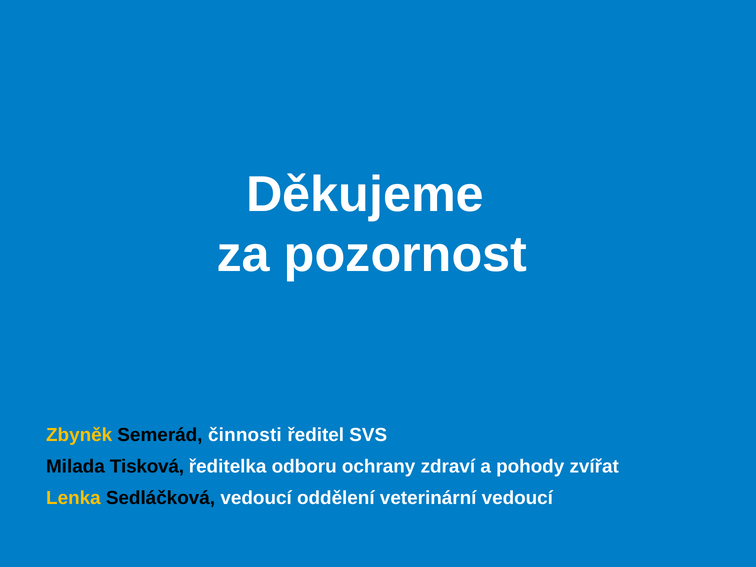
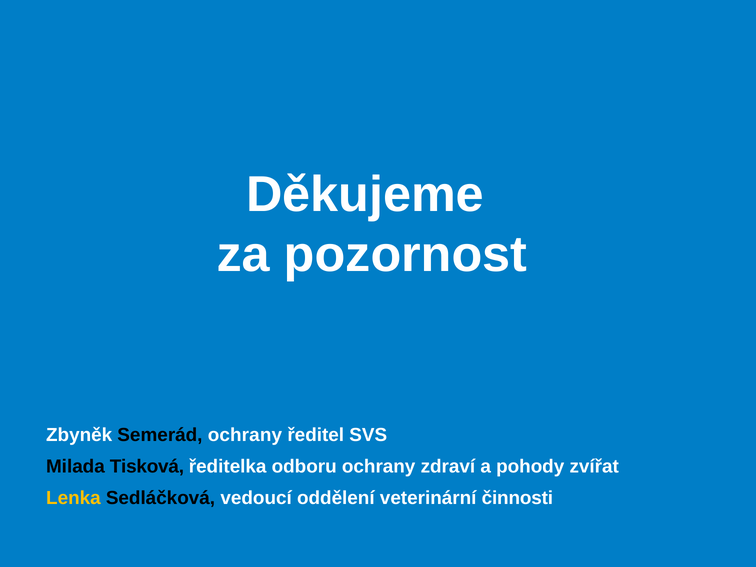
Zbyněk colour: yellow -> white (79, 435)
Semerád činnosti: činnosti -> ochrany (245, 435)
veterinární vedoucí: vedoucí -> činnosti (517, 498)
